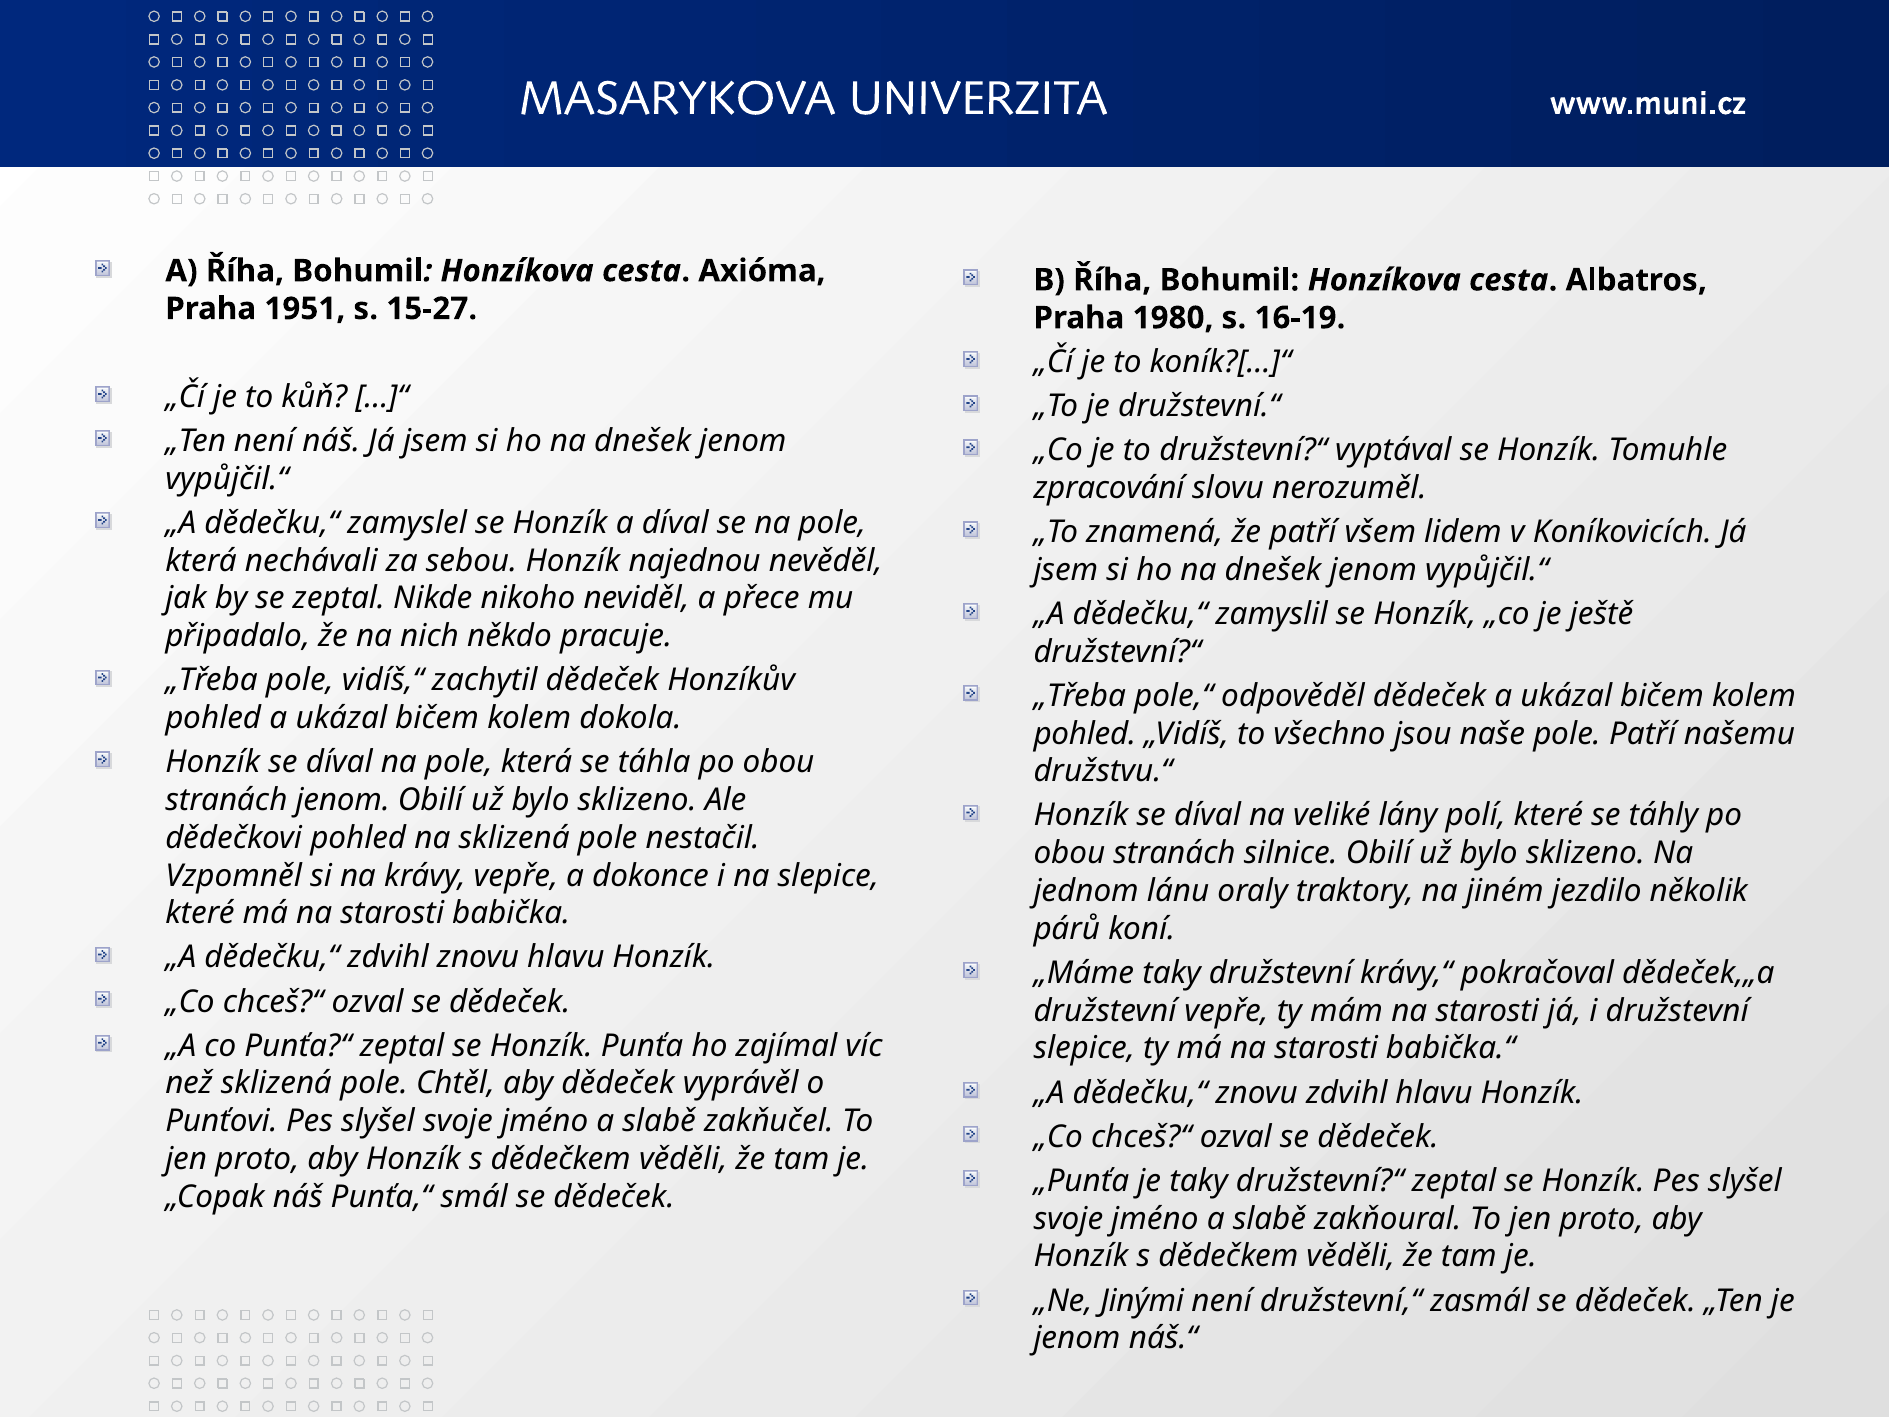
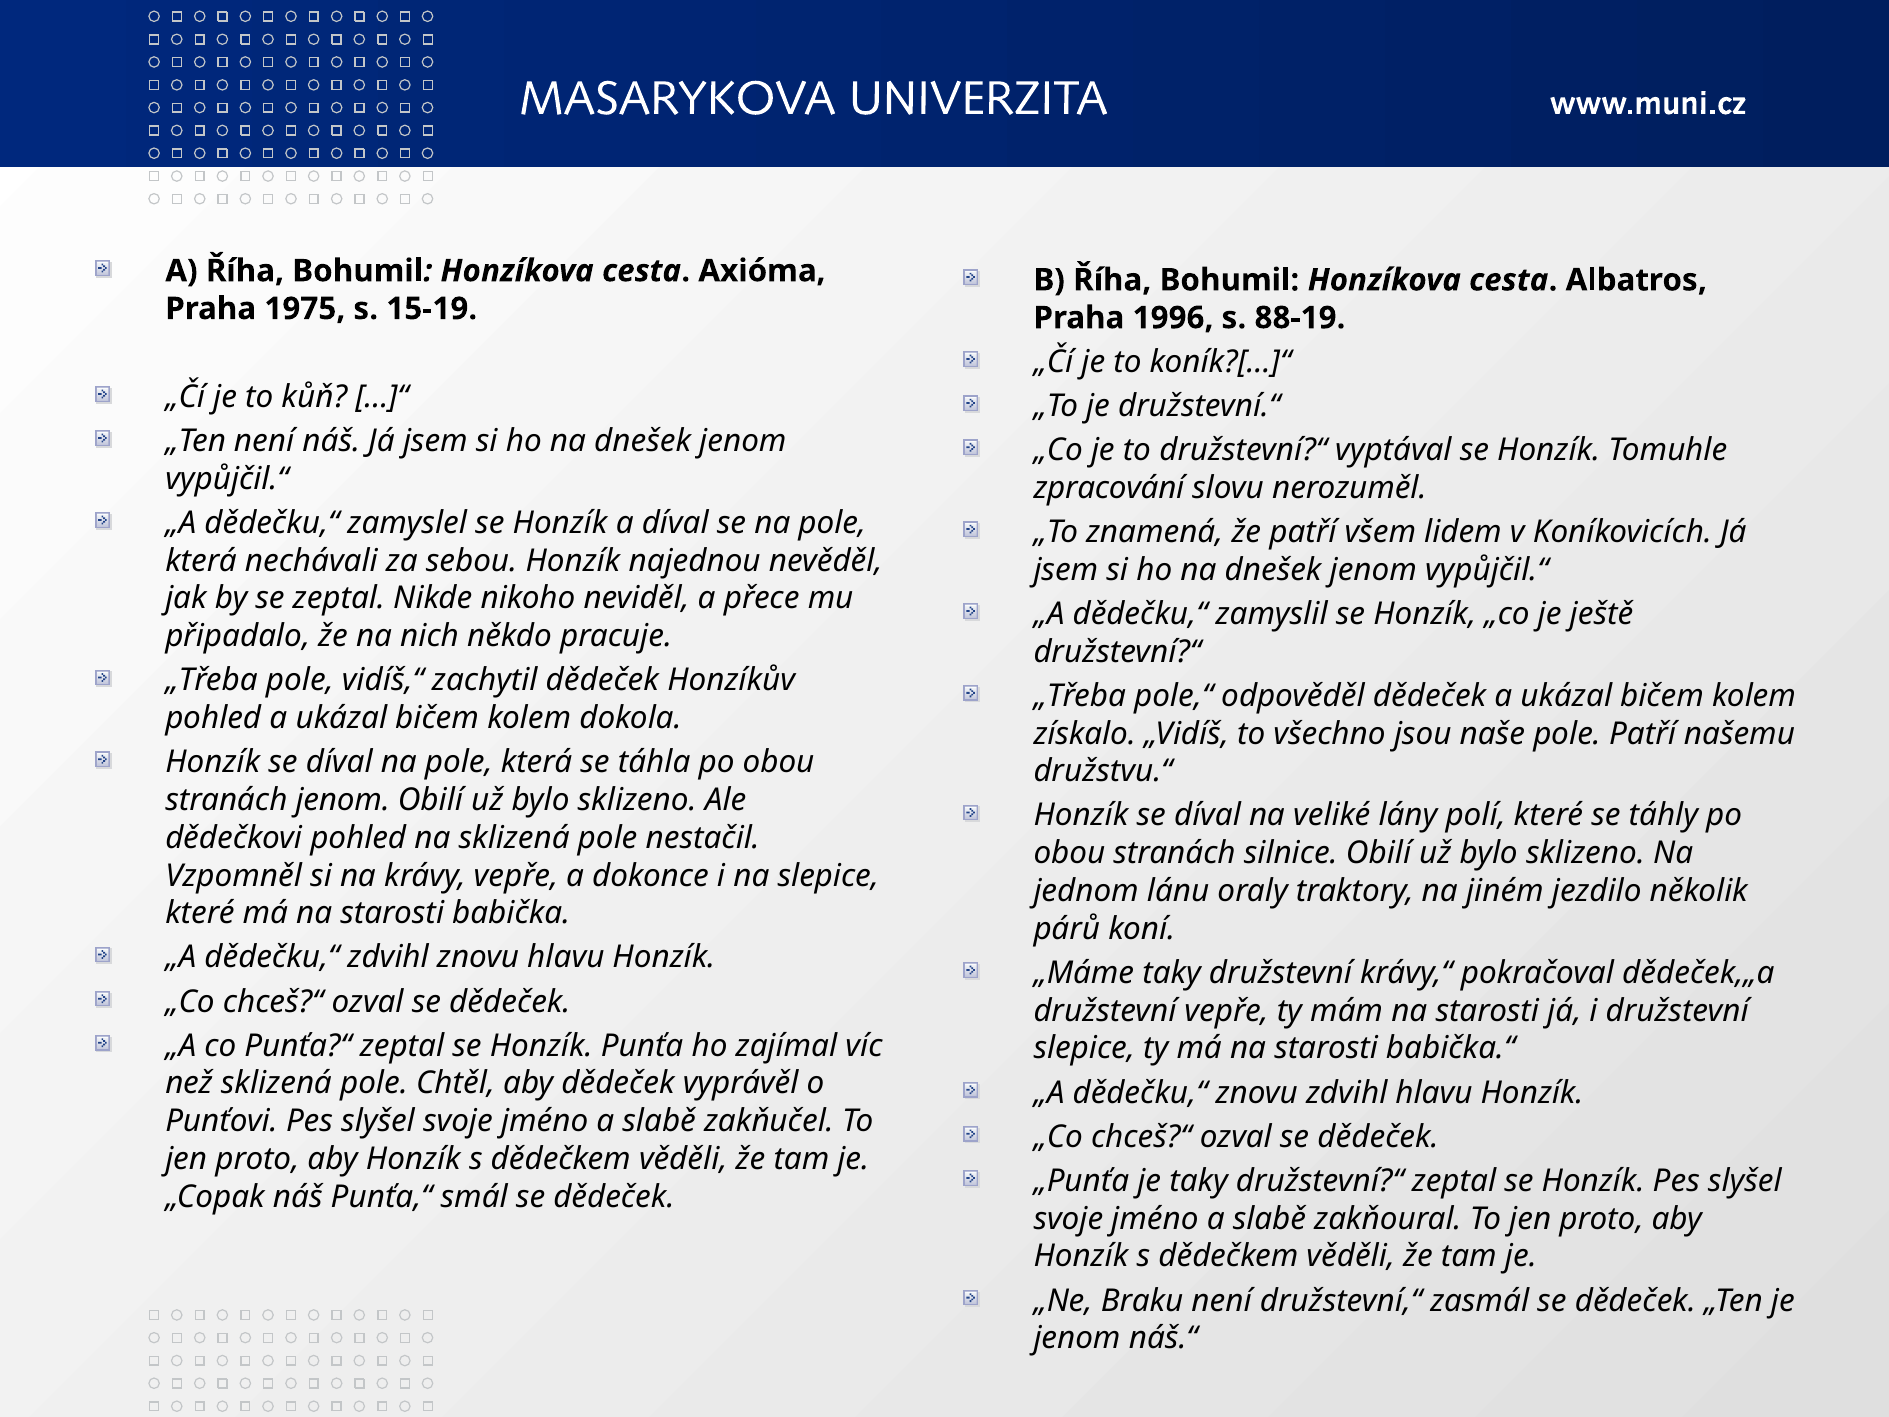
1951: 1951 -> 1975 (305, 309)
15-27: 15-27 -> 15-19 (432, 309)
1980: 1980 -> 1996 (1173, 318)
16-19: 16-19 -> 88-19 (1300, 318)
pohled: pohled -> získalo (1085, 734)
Jinými: Jinými -> Braku (1142, 1300)
